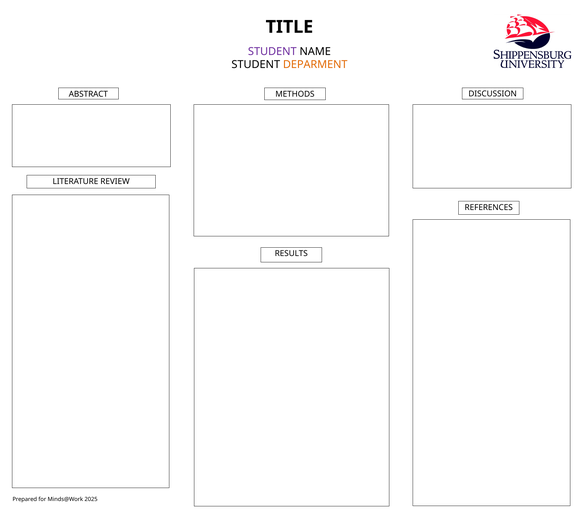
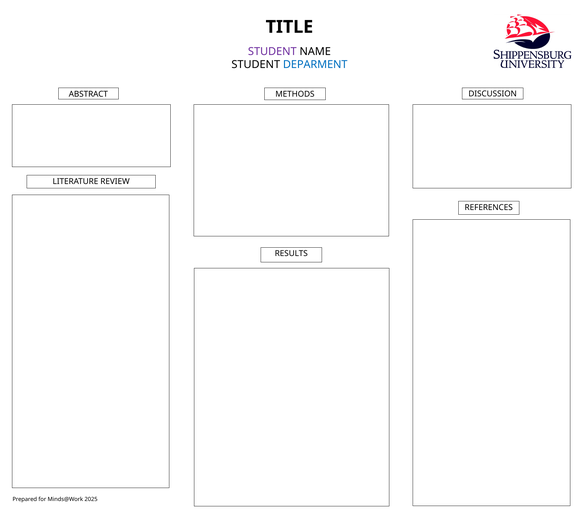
DEPARMENT colour: orange -> blue (315, 65)
